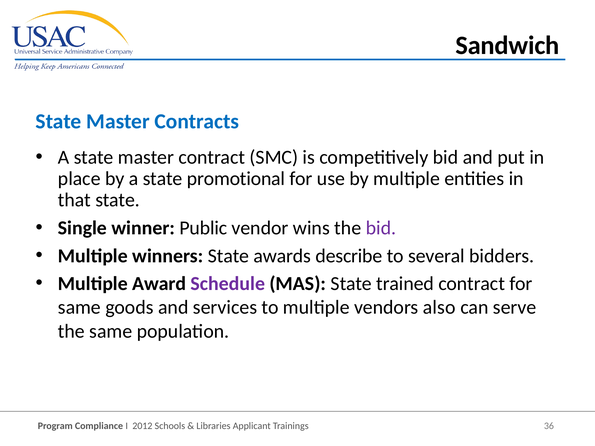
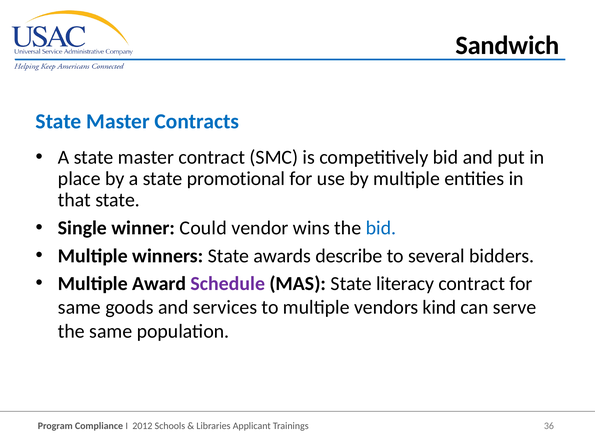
Public: Public -> Could (203, 228)
bid colour: purple -> blue (381, 228)
trained: trained -> literacy (405, 284)
also: also -> kind (439, 308)
